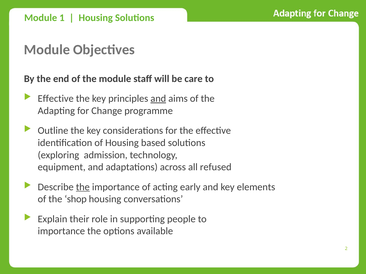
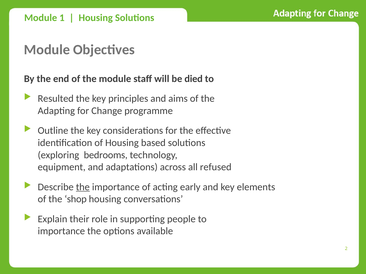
care: care -> died (194, 79)
Effective: Effective -> Resulted (56, 99)
and underline: present -> none (158, 99)
admission: admission -> bedrooms (106, 155)
